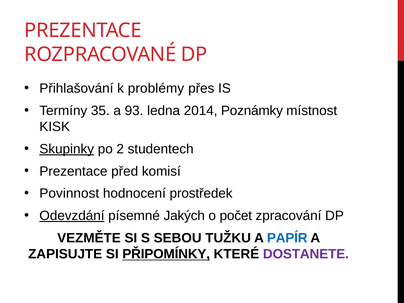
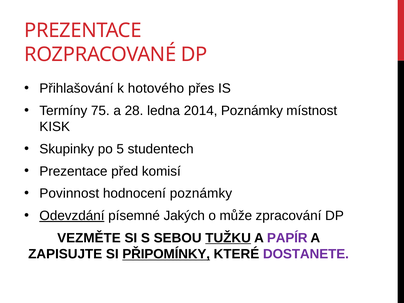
problémy: problémy -> hotového (156, 88)
35: 35 -> 75 (100, 111)
93: 93 -> 28 (134, 111)
Skupinky underline: present -> none (67, 149)
2: 2 -> 5 (120, 149)
hodnocení prostředek: prostředek -> poznámky (201, 194)
počet: počet -> může (236, 216)
TUŽKU underline: none -> present (228, 238)
PAPÍR colour: blue -> purple (287, 238)
